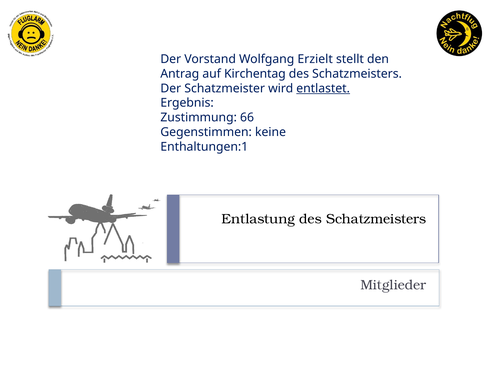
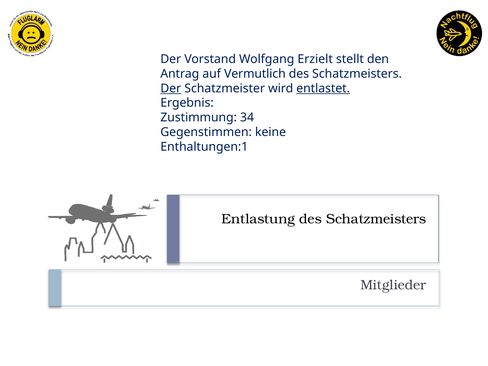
Kirchentag: Kirchentag -> Vermutlich (255, 74)
Der underline: none -> present (171, 88)
66: 66 -> 34 (247, 118)
